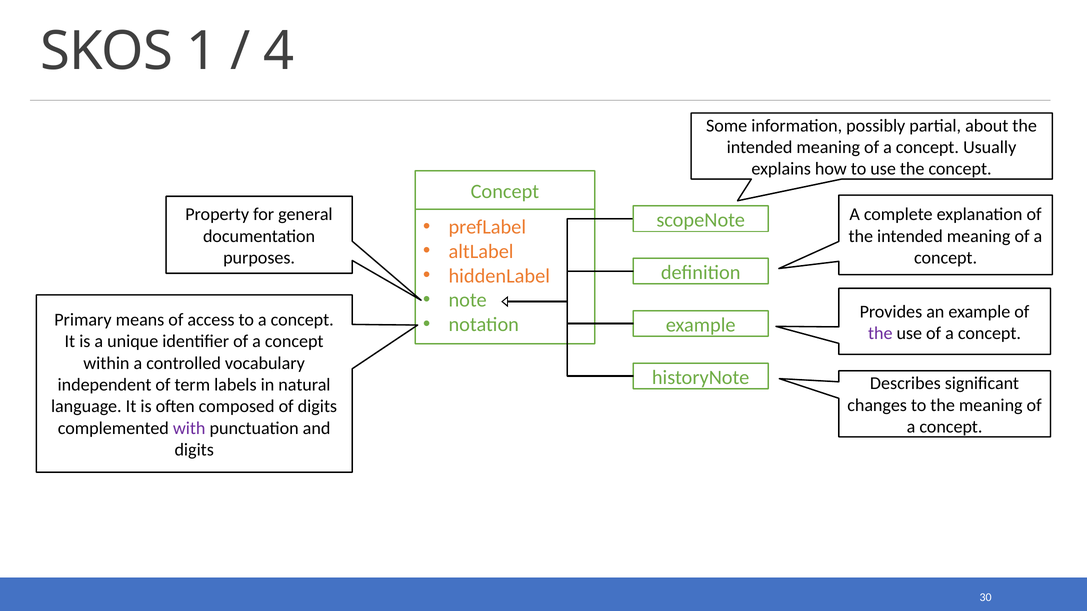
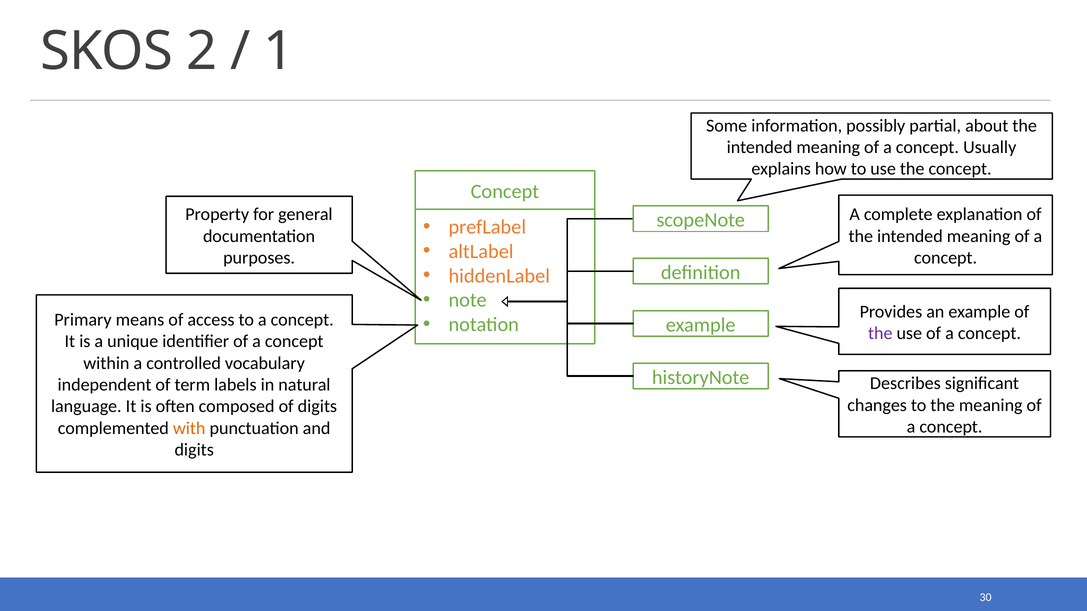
1: 1 -> 2 (202, 51)
4: 4 -> 1 (279, 51)
with colour: purple -> orange (189, 429)
